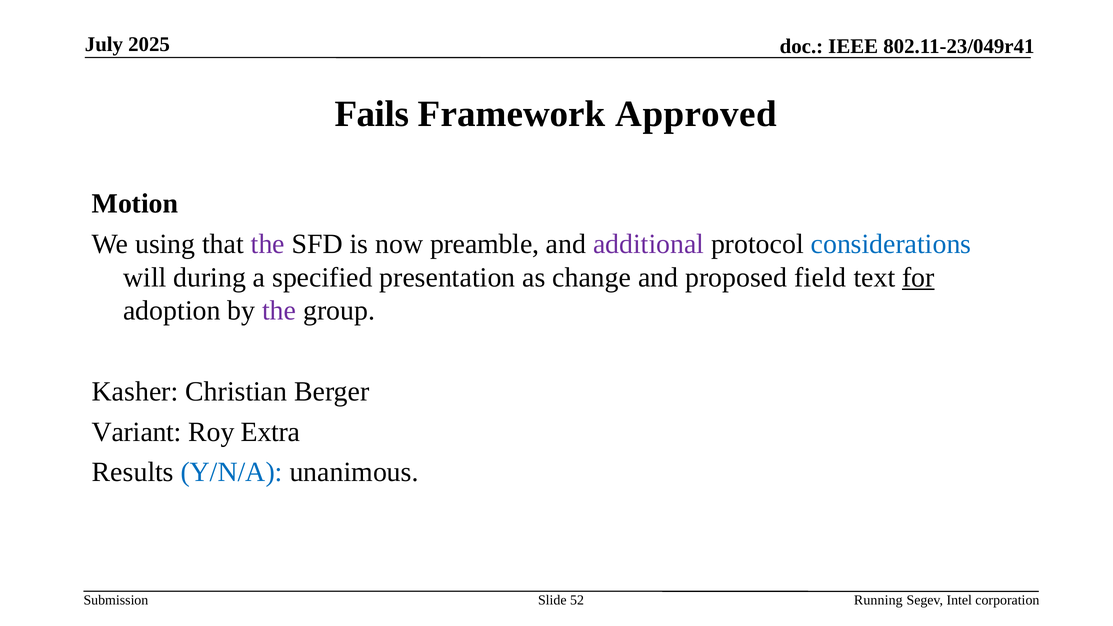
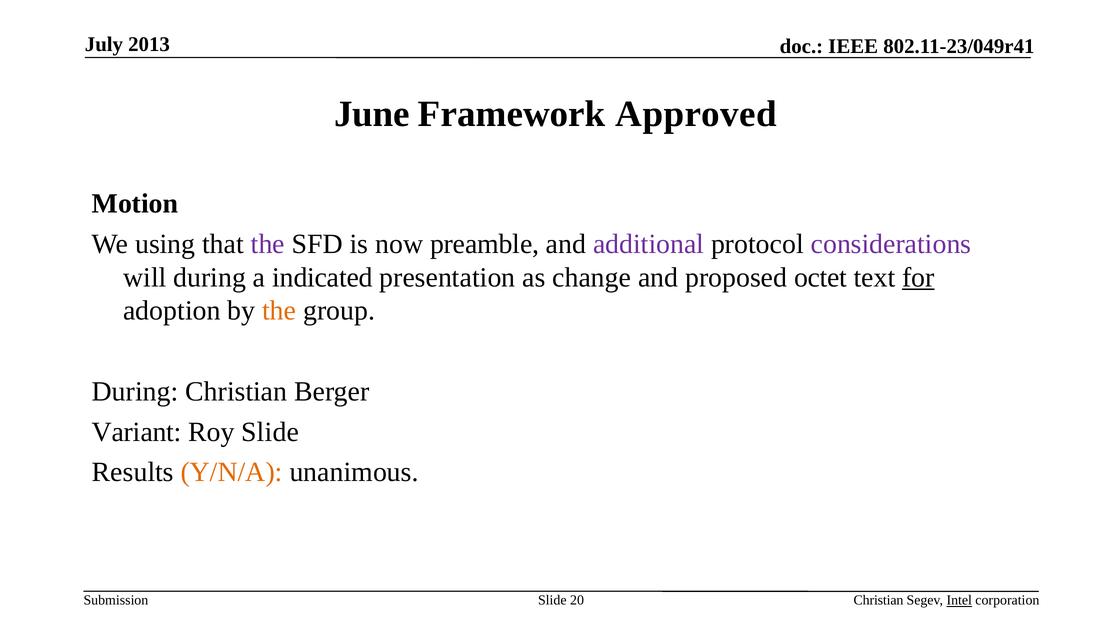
2025: 2025 -> 2013 (149, 44)
Fails: Fails -> June (372, 114)
considerations colour: blue -> purple (891, 244)
specified: specified -> indicated (322, 277)
field: field -> octet (821, 277)
the colour: purple -> orange (279, 311)
Kasher: Kasher -> During (135, 392)
Roy Extra: Extra -> Slide (270, 432)
Y/N/A colour: blue -> orange (232, 472)
52: 52 -> 20 (577, 600)
Running: Running -> Christian (878, 600)
Intel underline: none -> present (959, 600)
